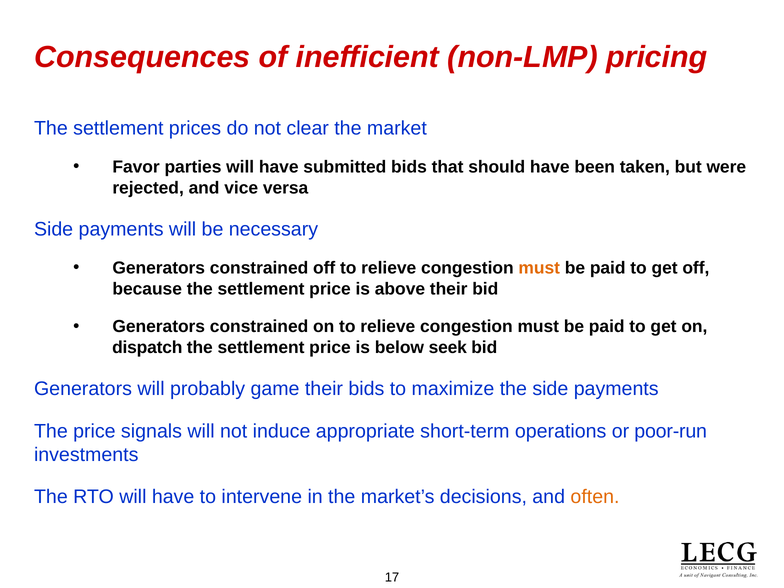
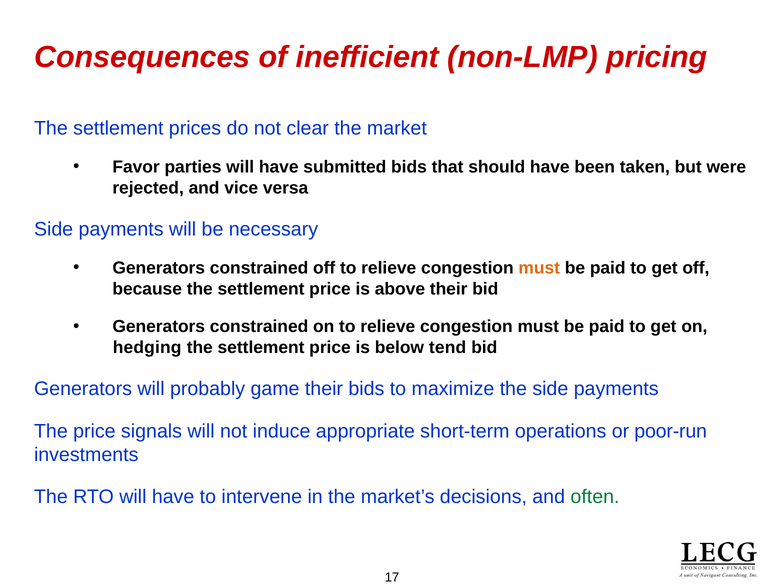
dispatch: dispatch -> hedging (147, 348)
seek: seek -> tend (448, 348)
often colour: orange -> green (595, 497)
